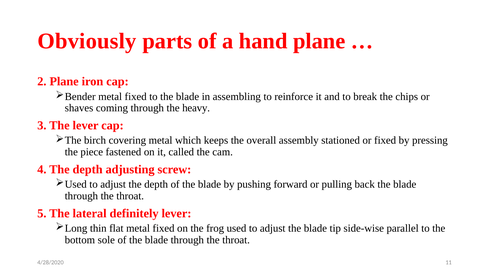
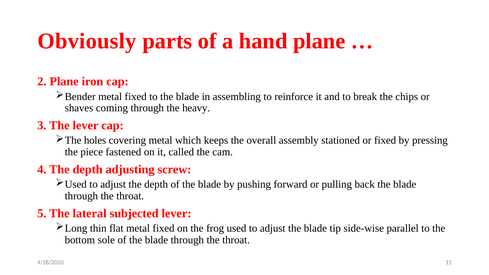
birch: birch -> holes (95, 140)
definitely: definitely -> subjected (134, 213)
